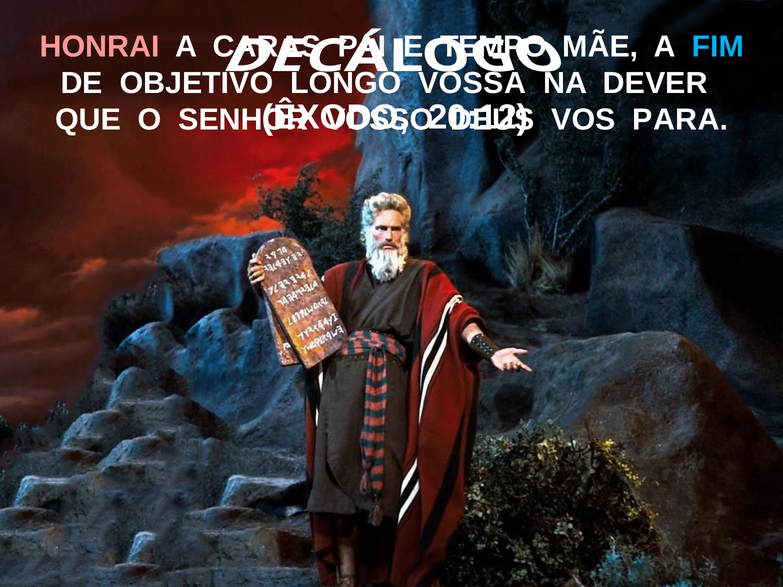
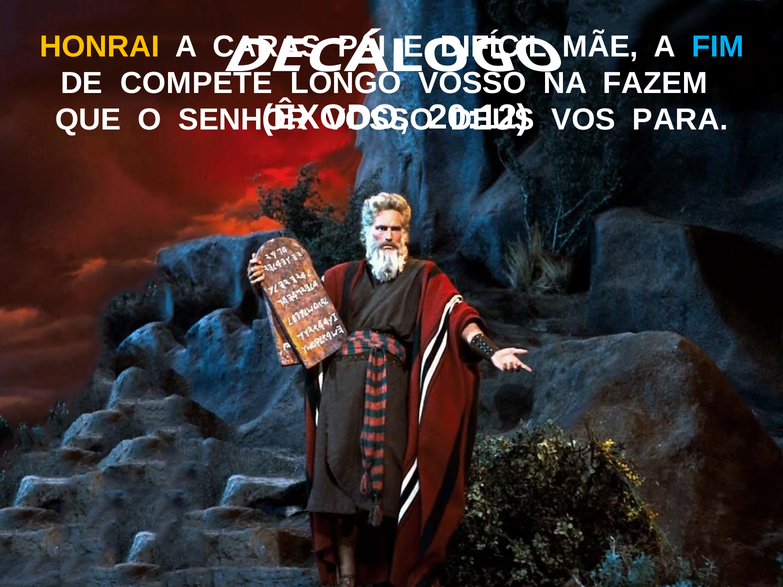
HONRAI colour: pink -> yellow (100, 47)
TEMPO: TEMPO -> DIFÍCIL (493, 47)
OBJETIVO: OBJETIVO -> COMPETE (196, 83)
LONGO VOSSA: VOSSA -> VOSSO (472, 83)
DEVER: DEVER -> FAZEM (655, 83)
